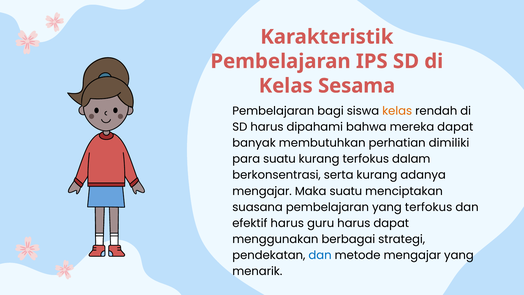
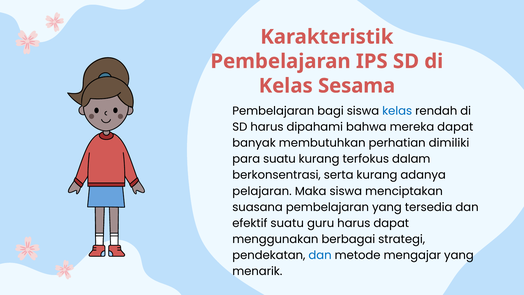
kelas colour: orange -> blue (397, 111)
mengajar: mengajar -> pelajaran (262, 191)
Maka suatu: suatu -> siswa (346, 191)
yang terfokus: terfokus -> tersedia (429, 207)
efektif harus: harus -> suatu (287, 223)
